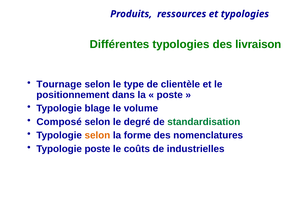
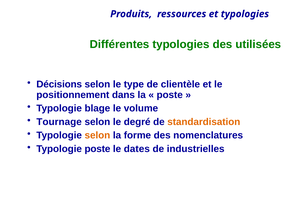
livraison: livraison -> utilisées (258, 44)
Tournage: Tournage -> Décisions (59, 85)
Composé: Composé -> Tournage (59, 122)
standardisation colour: green -> orange (204, 122)
coûts: coûts -> dates (137, 149)
